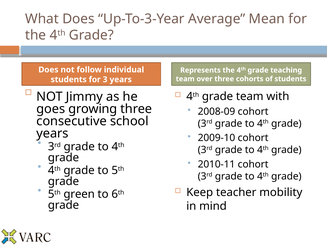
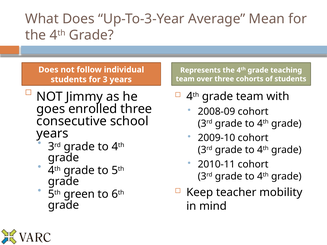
growing: growing -> enrolled (93, 109)
